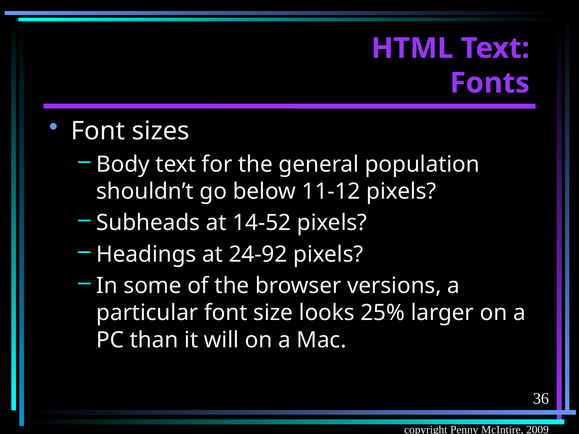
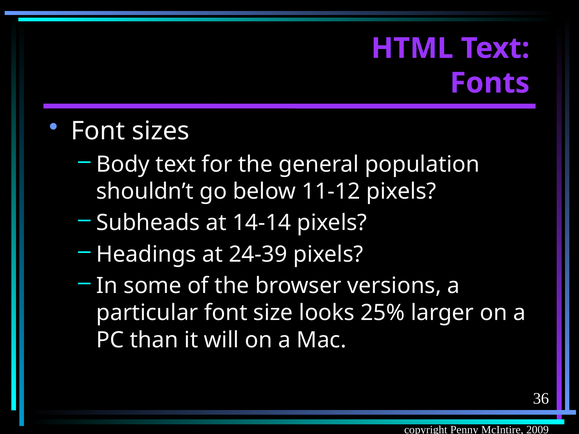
14-52: 14-52 -> 14-14 (262, 223)
24-92: 24-92 -> 24-39 (258, 254)
